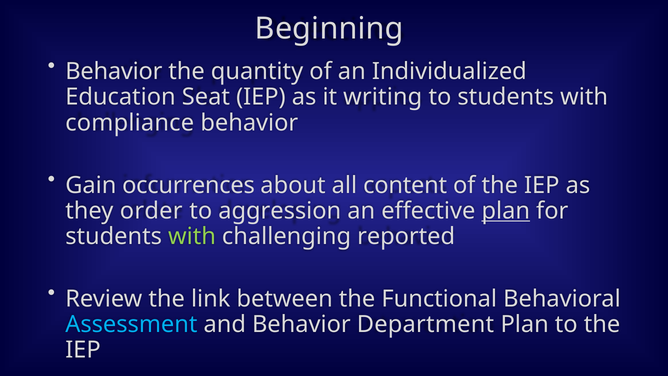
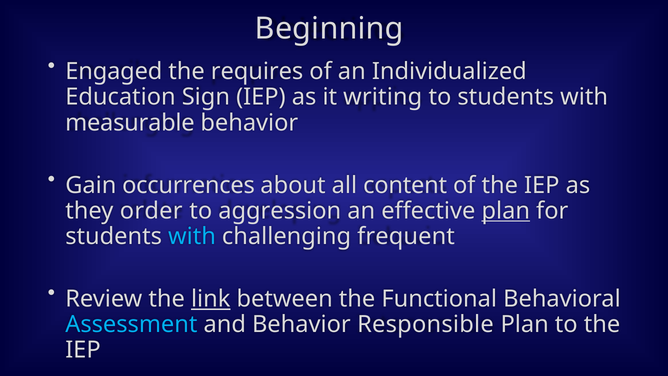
Behavior: Behavior -> Engaged (114, 72)
quantity: quantity -> requires (257, 72)
Seat: Seat -> Sign (206, 97)
compliance: compliance -> measurable (130, 123)
with colour: light green -> light blue (192, 236)
reported: reported -> frequent (406, 236)
link underline: none -> present (211, 299)
Department: Department -> Responsible (425, 324)
